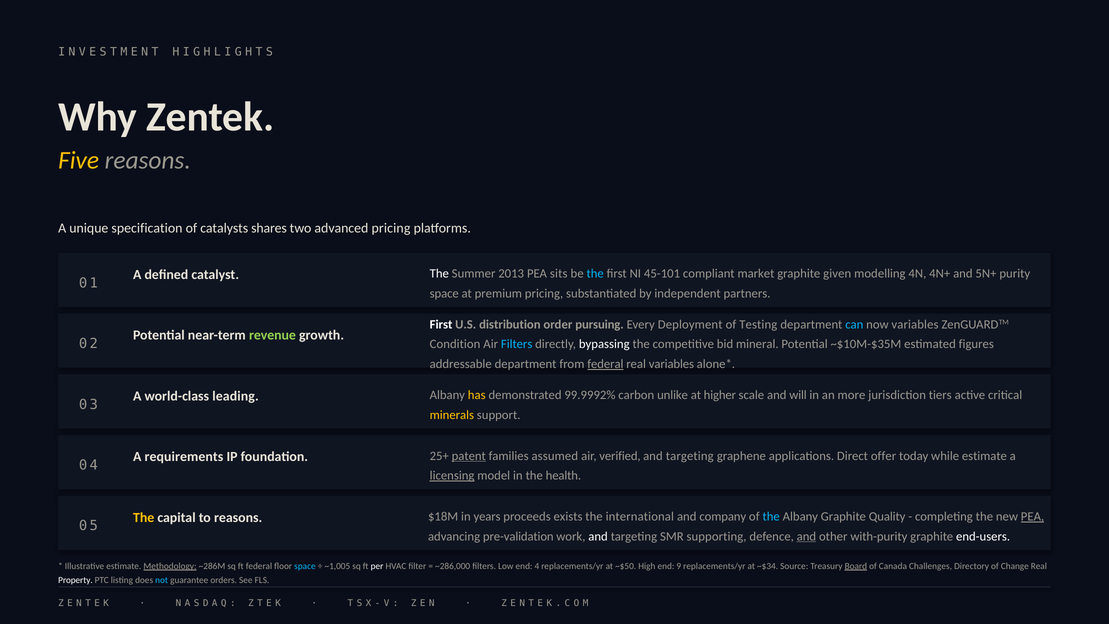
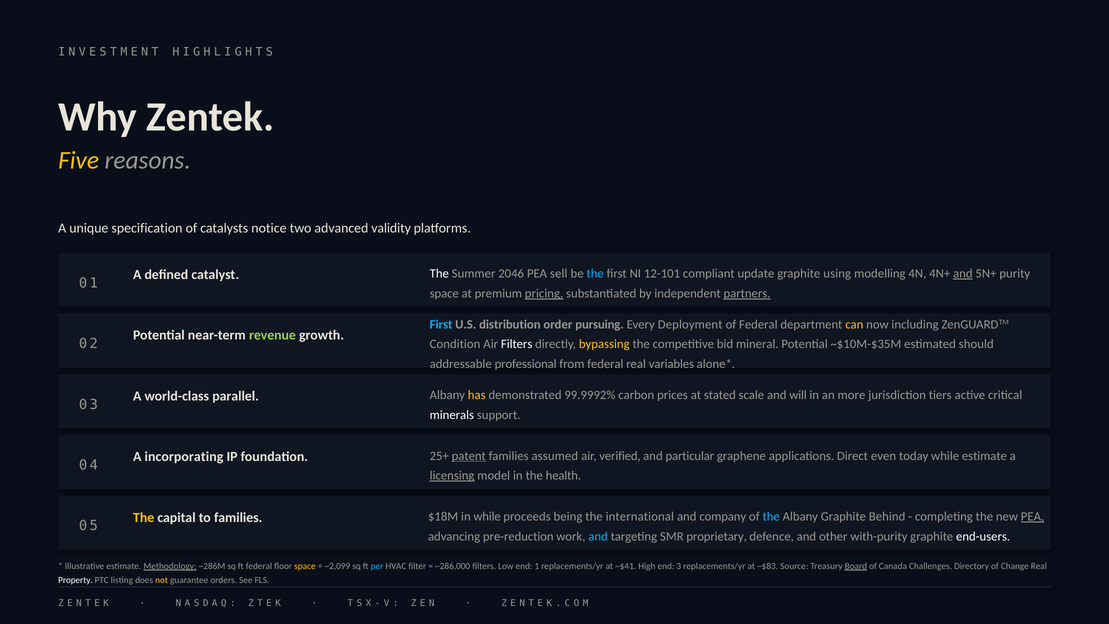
shares: shares -> notice (269, 228)
advanced pricing: pricing -> validity (391, 228)
2013: 2013 -> 2046 (511, 274)
sits: sits -> sell (559, 274)
45-101: 45-101 -> 12-101 (662, 274)
market: market -> update (756, 274)
given: given -> using (837, 274)
and underline: none -> present (963, 274)
pricing underline: none -> present (544, 293)
partners underline: none -> present (747, 293)
First colour: white -> light blue (441, 324)
of Testing: Testing -> Federal (758, 324)
can colour: light blue -> yellow (854, 324)
now variables: variables -> including (915, 324)
Filters colour: light blue -> white (517, 344)
bypassing colour: white -> yellow (604, 344)
figures: figures -> should (976, 344)
addressable department: department -> professional (526, 364)
federal underline: present -> none (605, 364)
leading: leading -> parallel (236, 396)
unlike: unlike -> prices (672, 395)
higher: higher -> stated (720, 395)
minerals colour: yellow -> white (452, 415)
requirements: requirements -> incorporating (184, 457)
targeting: targeting -> particular (690, 456)
offer: offer -> even (884, 456)
to reasons: reasons -> families (238, 517)
in years: years -> while (487, 516)
exists: exists -> being (568, 516)
Quality: Quality -> Behind (887, 516)
pre-validation: pre-validation -> pre-reduction (518, 536)
and colour: white -> light blue (598, 536)
supporting: supporting -> proprietary (717, 536)
and underline: present -> none (806, 536)
space colour: light blue -> yellow (305, 566)
~1,005: ~1,005 -> ~2,099 (337, 566)
per colour: white -> light blue (377, 566)
4: 4 -> 1 (537, 566)
~$50: ~$50 -> ~$41 (626, 566)
9: 9 -> 3 (679, 566)
~$34: ~$34 -> ~$83 (768, 566)
not colour: light blue -> yellow (162, 580)
